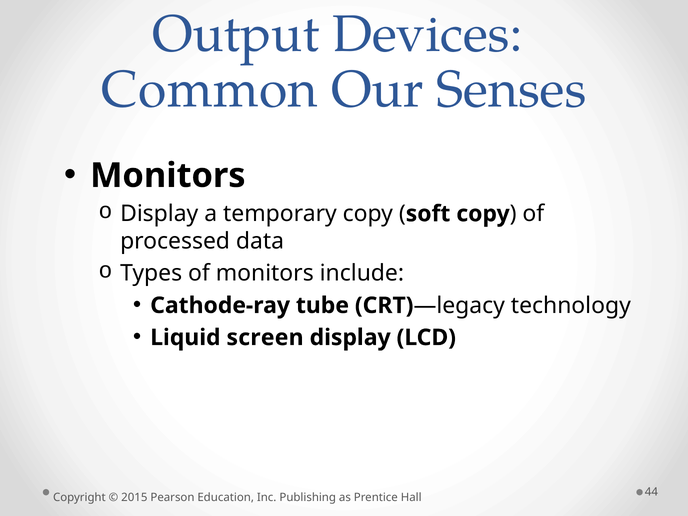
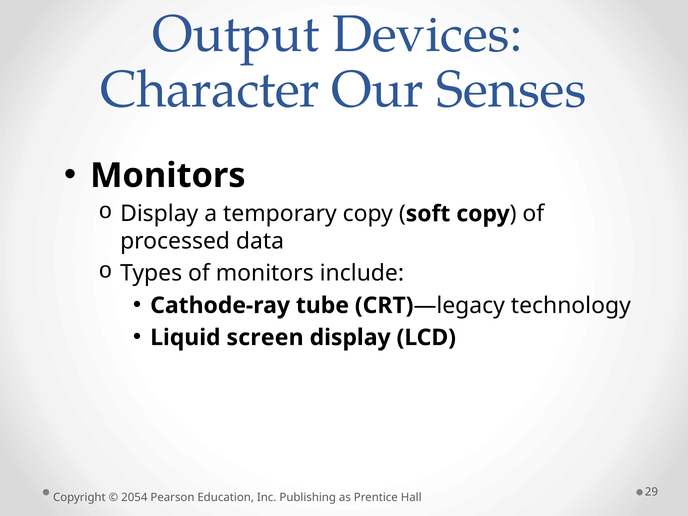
Common: Common -> Character (210, 90)
2015: 2015 -> 2054 (134, 497)
44: 44 -> 29 (651, 492)
